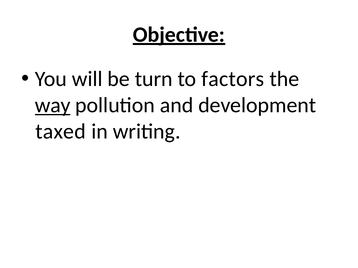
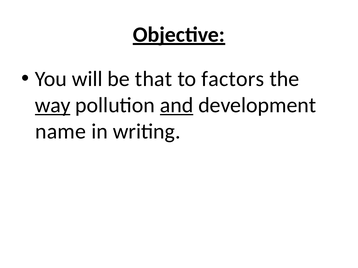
turn: turn -> that (154, 79)
and underline: none -> present (177, 105)
taxed: taxed -> name (61, 132)
